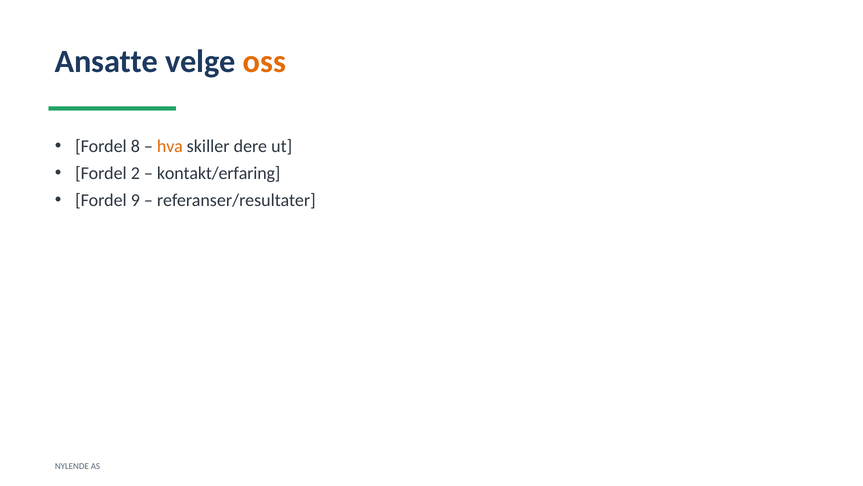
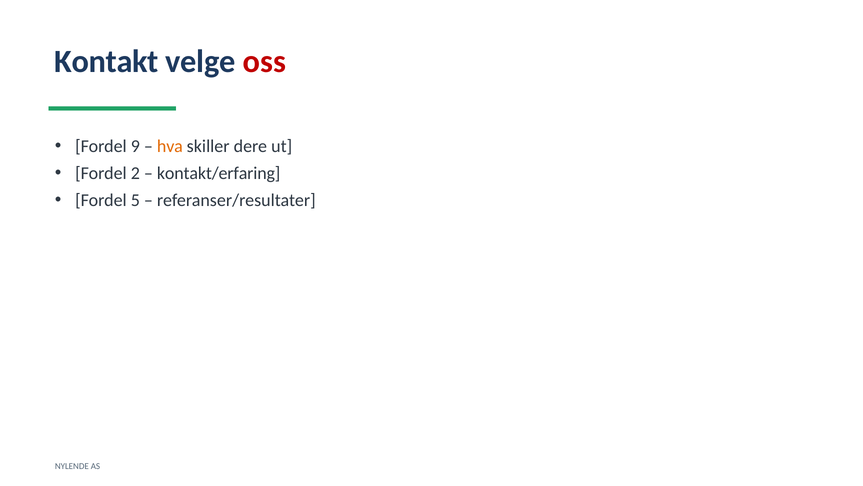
Ansatte: Ansatte -> Kontakt (106, 62)
oss colour: orange -> red (265, 62)
8: 8 -> 9 (135, 146)
9: 9 -> 5 (135, 200)
